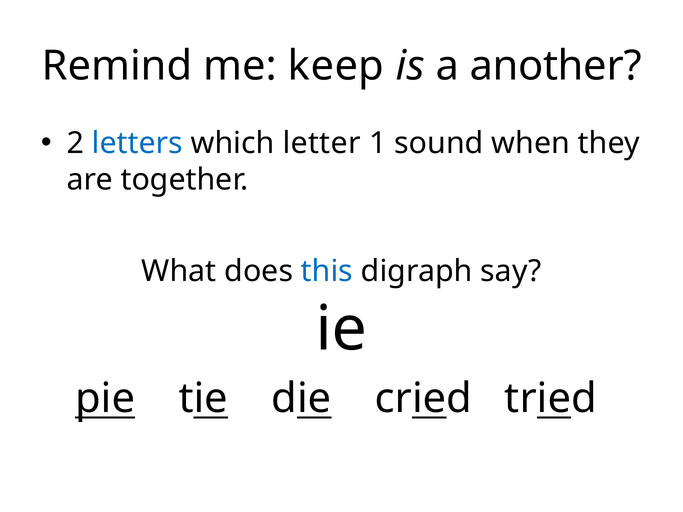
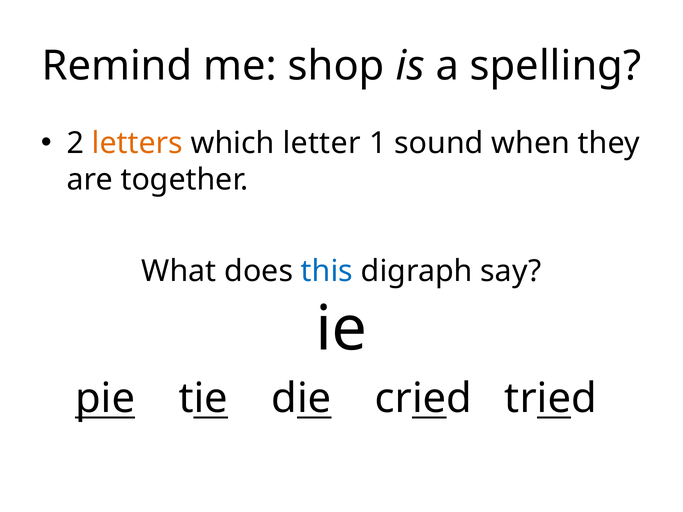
keep: keep -> shop (336, 66)
another: another -> spelling (555, 66)
letters colour: blue -> orange (137, 143)
